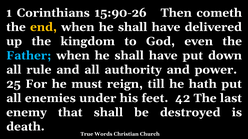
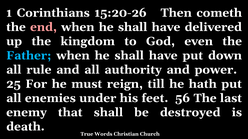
15:90-26: 15:90-26 -> 15:20-26 (120, 13)
end colour: yellow -> pink (43, 27)
42: 42 -> 56 (183, 98)
